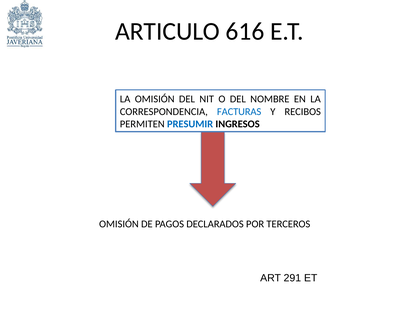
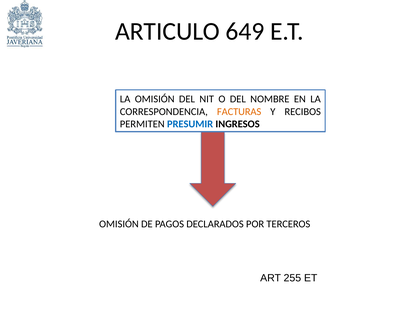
616: 616 -> 649 (245, 32)
FACTURAS colour: blue -> orange (239, 112)
291: 291 -> 255 (292, 278)
